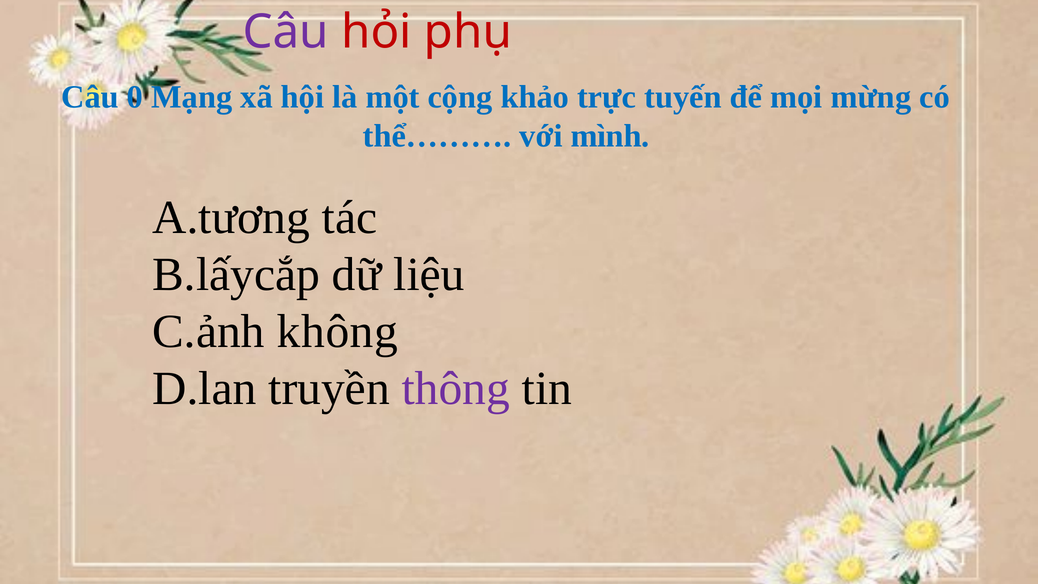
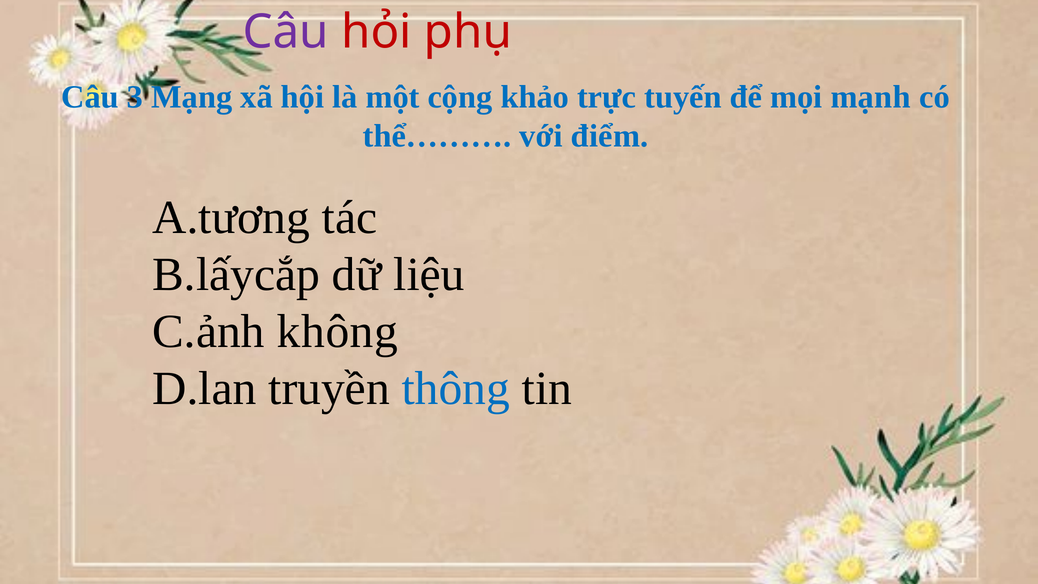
0: 0 -> 3 (135, 97)
mừng: mừng -> mạnh (871, 97)
mình: mình -> điểm (610, 136)
thông colour: purple -> blue (456, 389)
